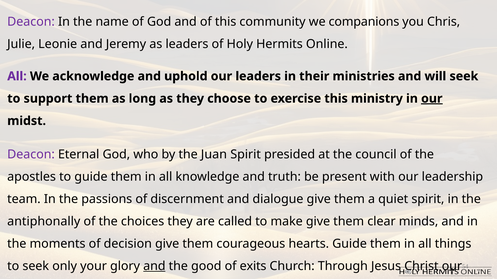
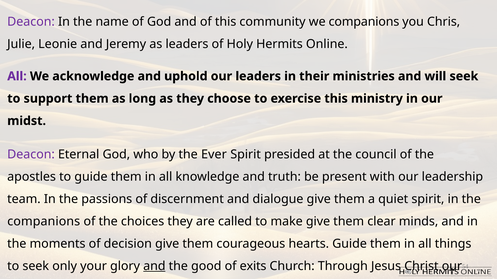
our underline: present -> none (432, 99)
Juan: Juan -> Ever (214, 155)
antiphonally: antiphonally -> companions (44, 222)
